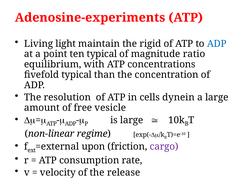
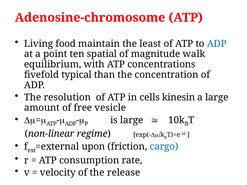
Adenosine-experiments: Adenosine-experiments -> Adenosine-chromosome (90, 18)
light: light -> food (66, 44)
rigid: rigid -> least (150, 44)
ten typical: typical -> spatial (102, 54)
ratio: ratio -> walk (194, 54)
dynein: dynein -> kinesin (179, 98)
cargo colour: purple -> blue (164, 147)
